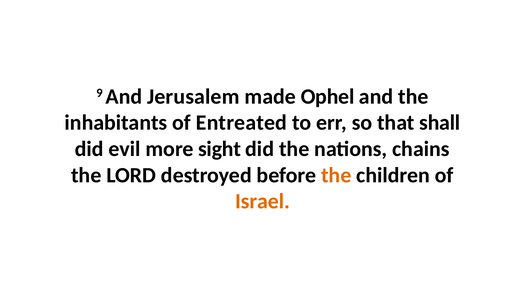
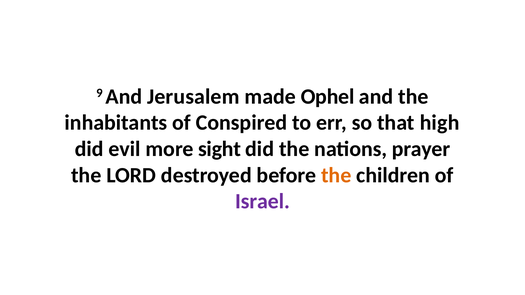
Entreated: Entreated -> Conspired (242, 123)
shall: shall -> high (440, 123)
chains: chains -> prayer (421, 149)
Israel colour: orange -> purple (262, 202)
